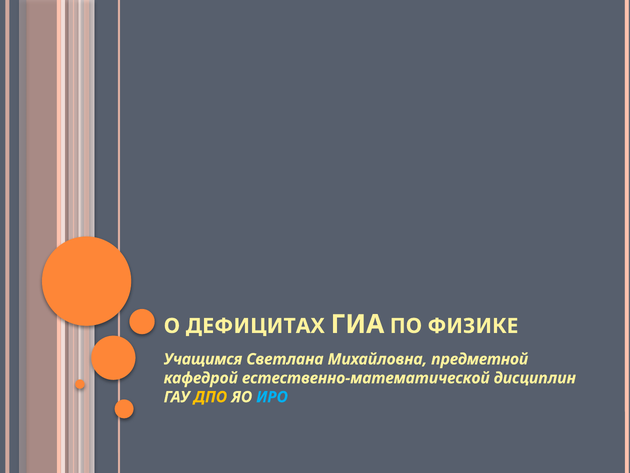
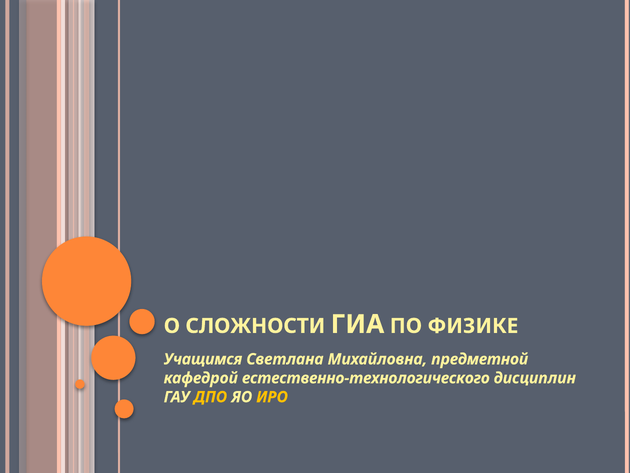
ДЕФИЦИТАХ: ДЕФИЦИТАХ -> СЛОЖНОСТИ (255, 326)
естественно-математической: естественно-математической -> естественно-технологического (366, 378)
ИРО colour: light blue -> yellow (272, 397)
